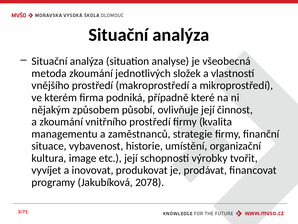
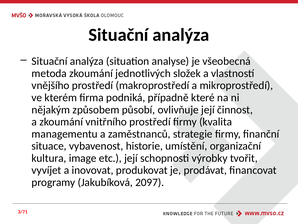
2078: 2078 -> 2097 (150, 182)
